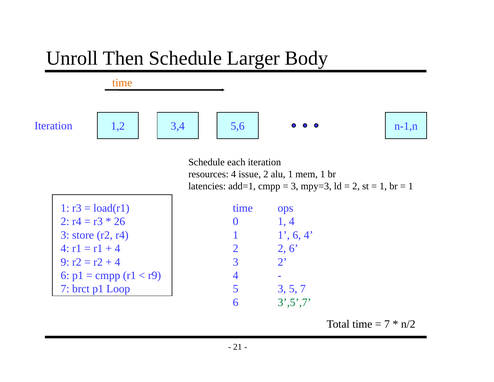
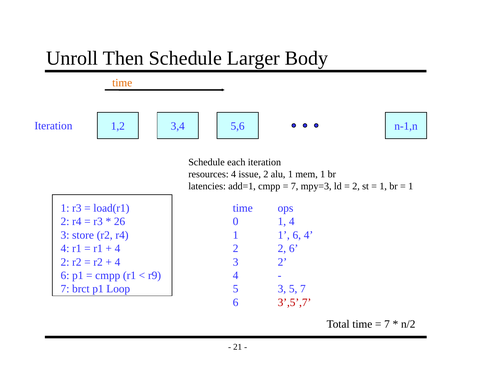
3: 3 -> 7 (295, 186)
9: 9 -> 2 (65, 262)
3’,5’,7 colour: green -> red (295, 302)
